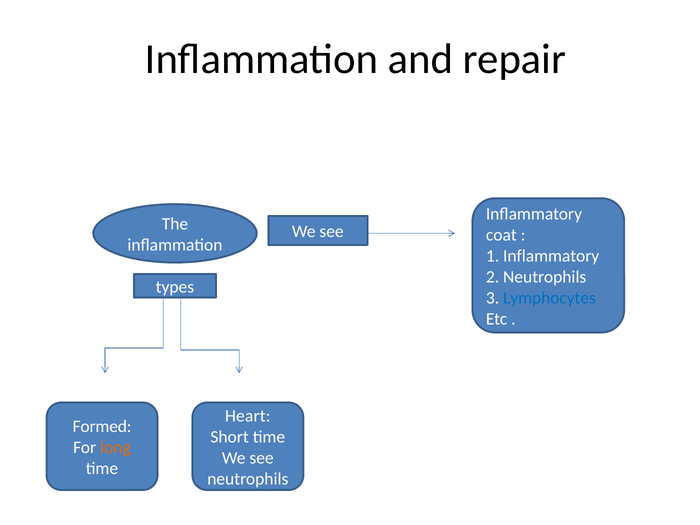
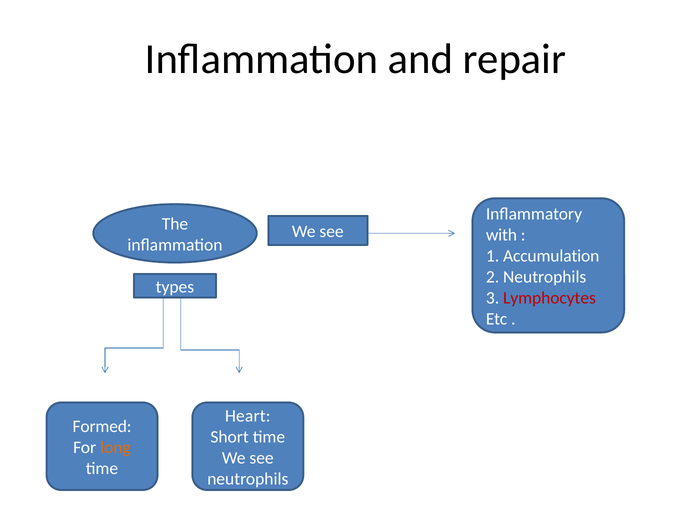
coat: coat -> with (501, 235)
1 Inflammatory: Inflammatory -> Accumulation (551, 256)
Lymphocytes colour: blue -> red (549, 298)
